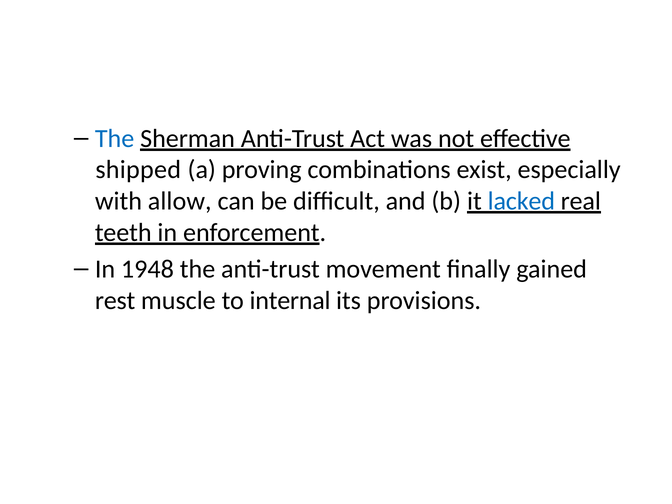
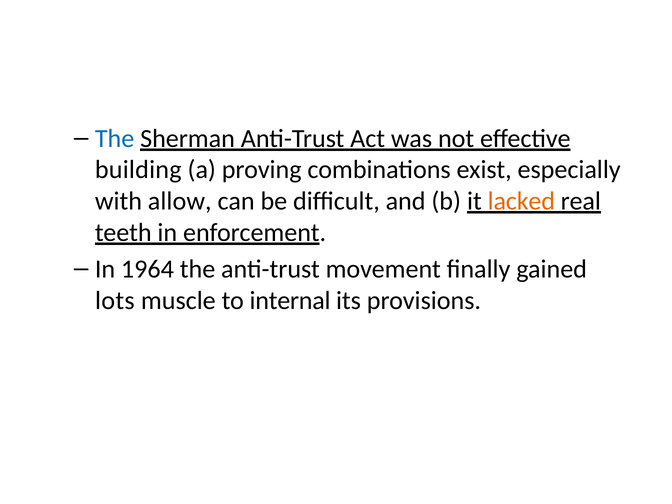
shipped: shipped -> building (138, 170)
lacked colour: blue -> orange (521, 201)
1948: 1948 -> 1964 (147, 269)
rest: rest -> lots (115, 301)
